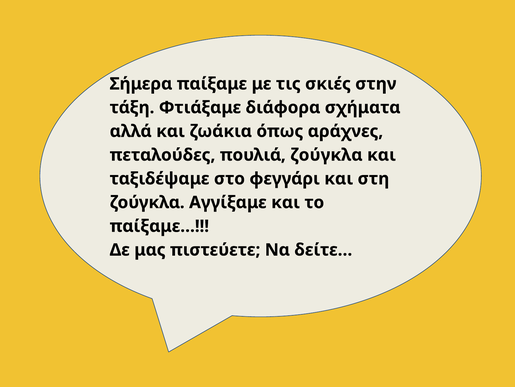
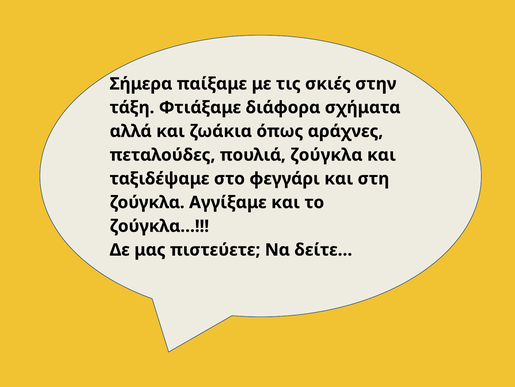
παίξαμε…: παίξαμε… -> ζούγκλα… (159, 226)
